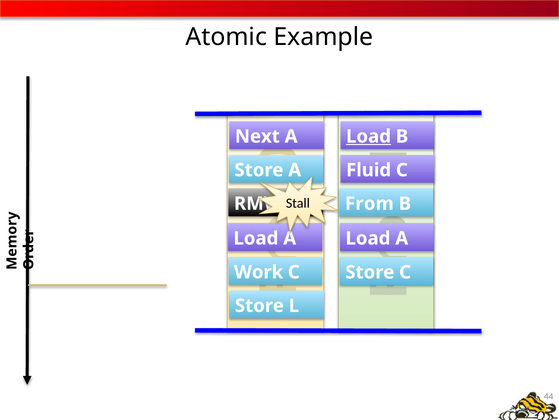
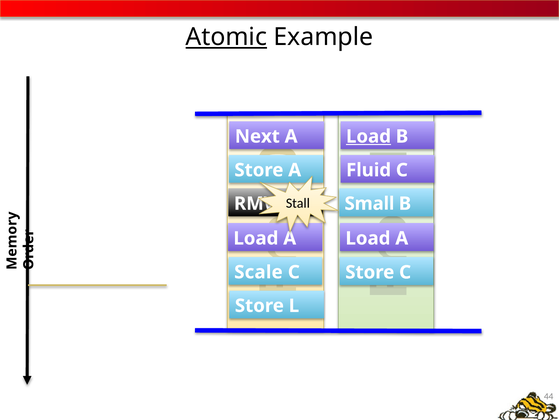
Atomic underline: none -> present (226, 37)
From: From -> Small (370, 203)
Work: Work -> Scale (258, 272)
